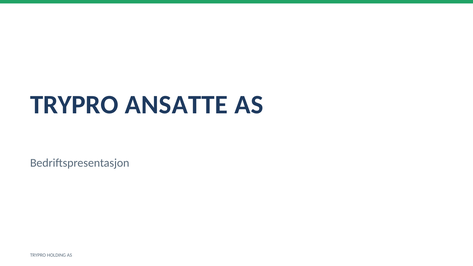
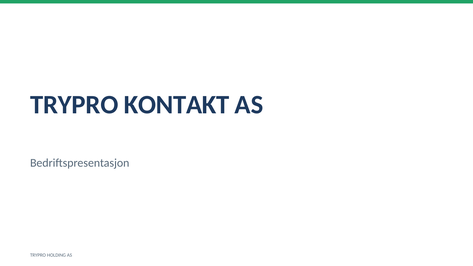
ANSATTE: ANSATTE -> KONTAKT (177, 105)
